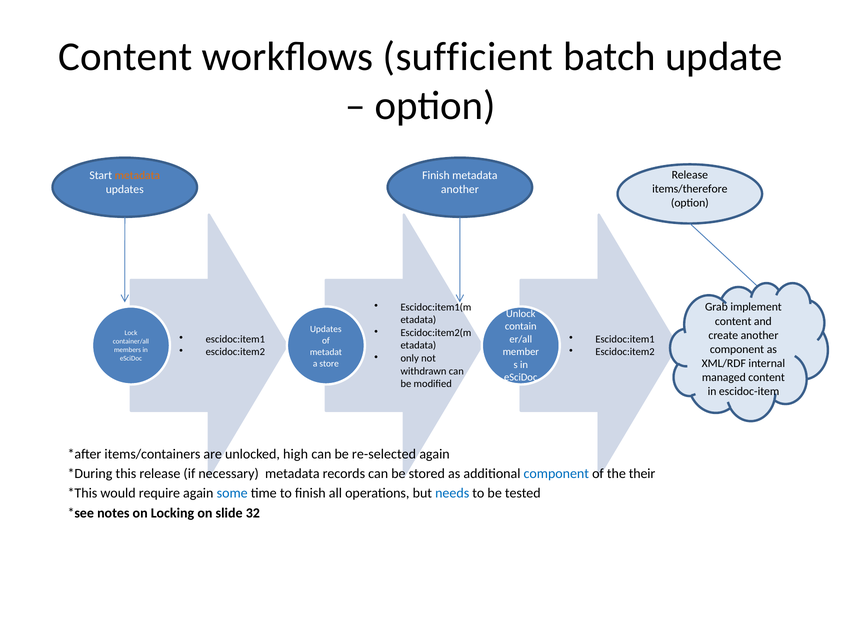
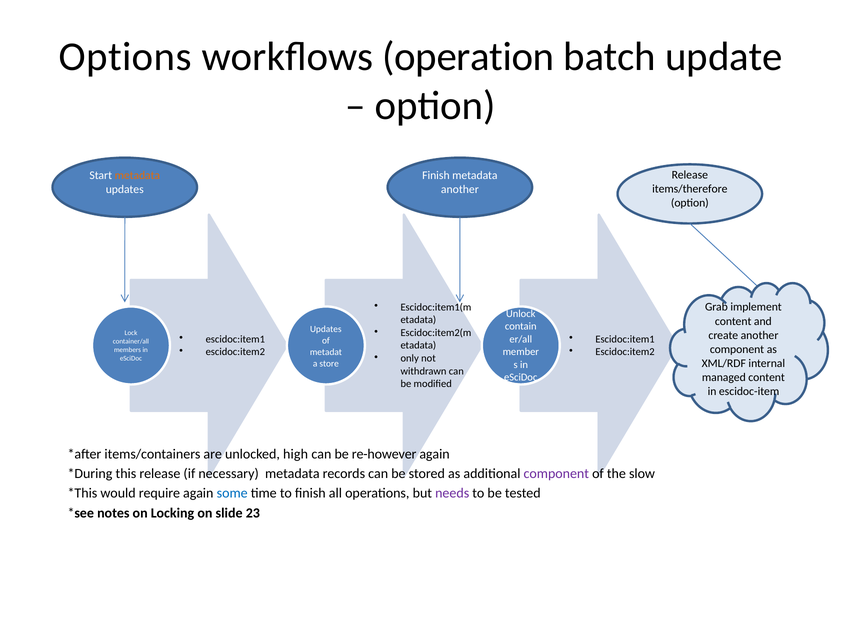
Content: Content -> Options (125, 57)
sufficient: sufficient -> operation (468, 57)
re-selected: re-selected -> re-however (384, 454)
component colour: blue -> purple (556, 473)
their: their -> slow (642, 473)
needs colour: blue -> purple (452, 493)
32: 32 -> 23 (253, 513)
